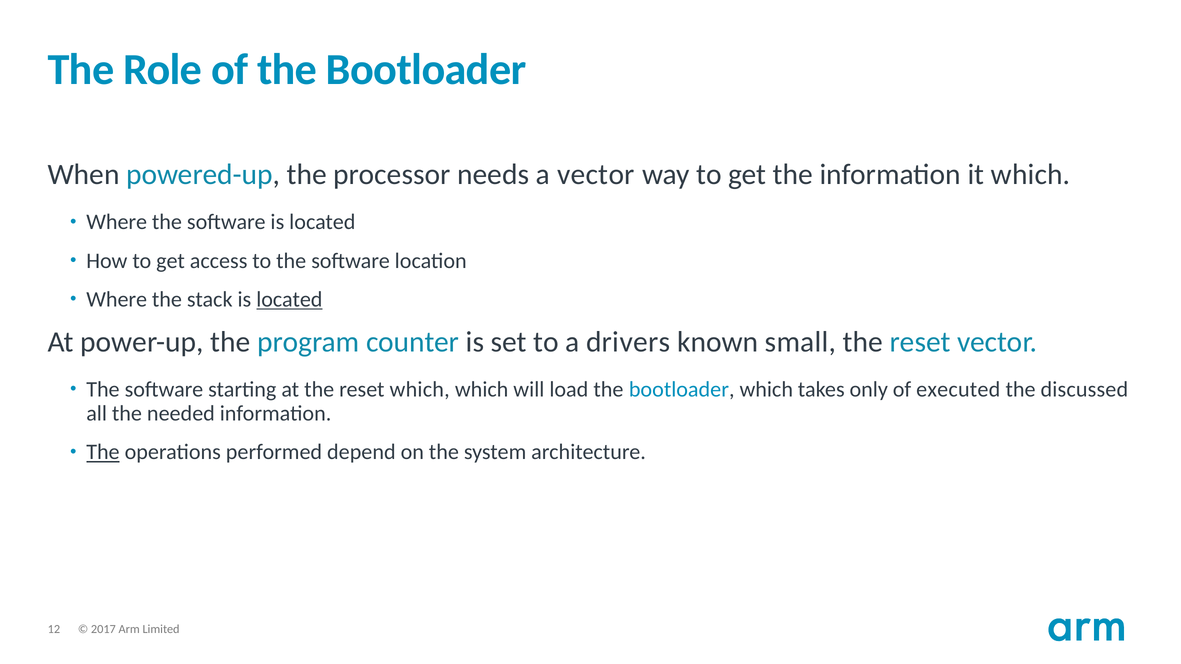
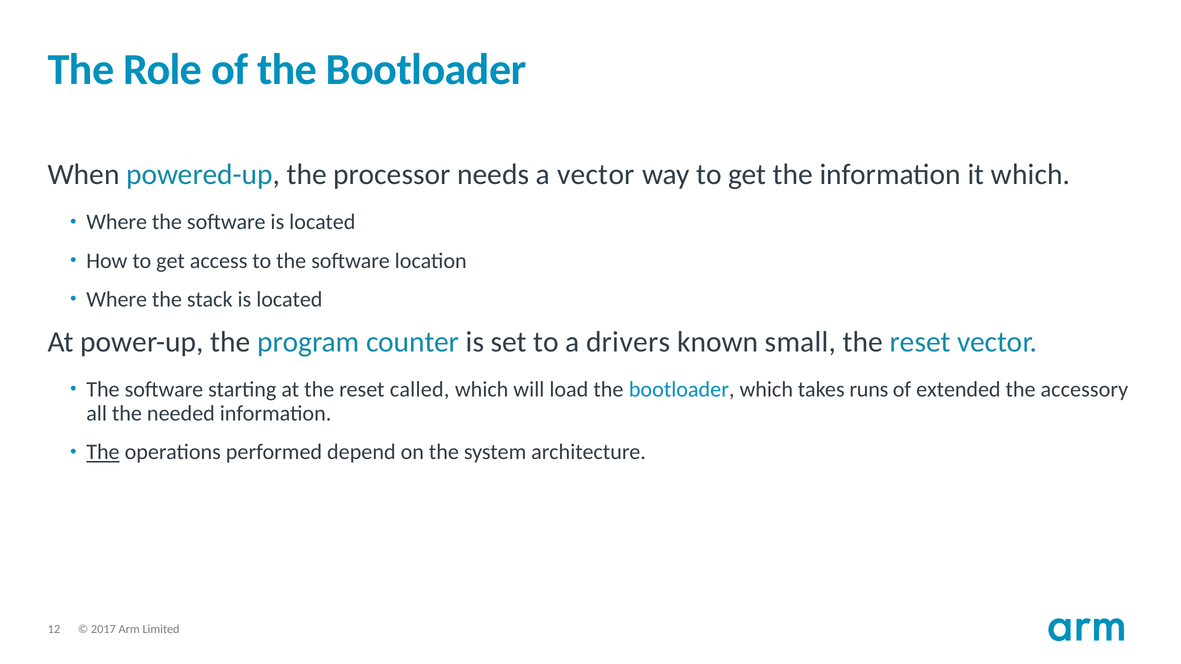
located underline: present -> none (289, 300)
reset which: which -> called (420, 390)
only: only -> runs (869, 390)
executed: executed -> extended (958, 390)
discussed: discussed -> accessory (1084, 390)
